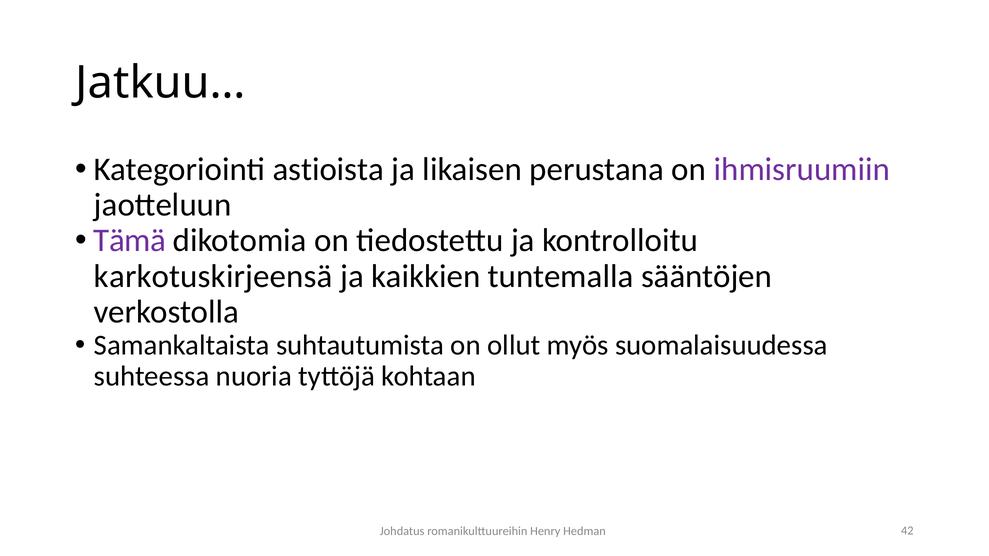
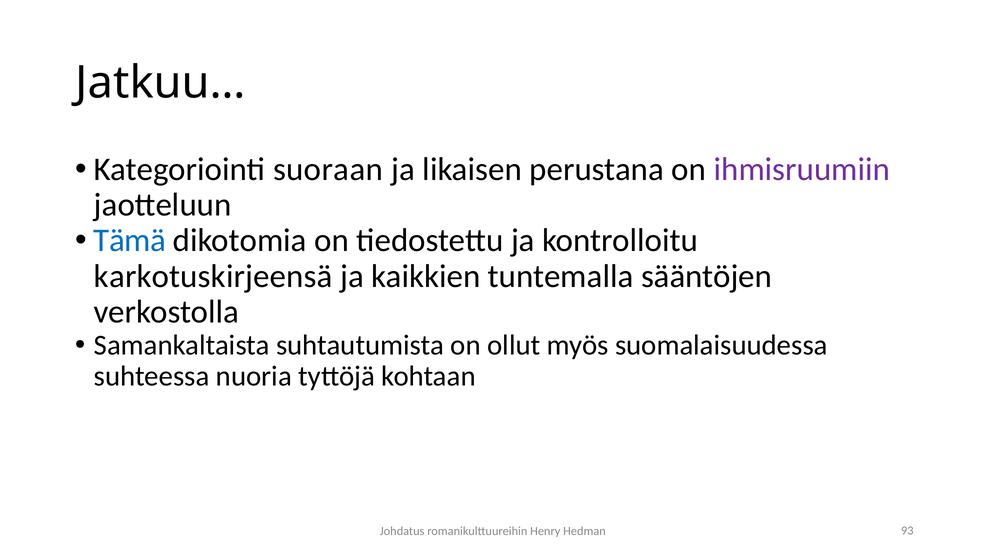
astioista: astioista -> suoraan (328, 169)
Tämä colour: purple -> blue (130, 241)
42: 42 -> 93 (907, 531)
